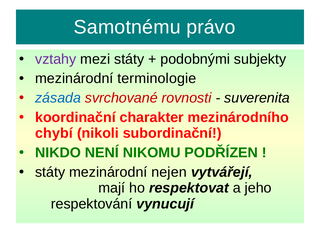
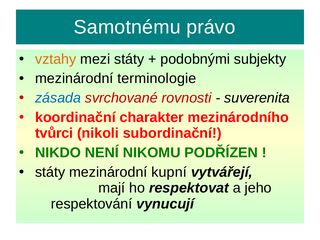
vztahy colour: purple -> orange (56, 59)
chybí: chybí -> tvůrci (54, 133)
nejen: nejen -> kupní (169, 172)
